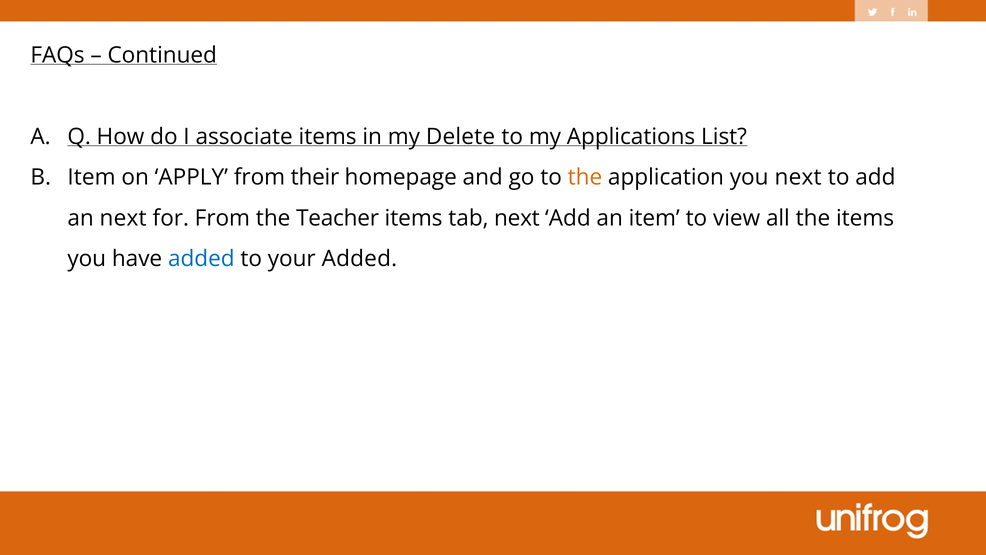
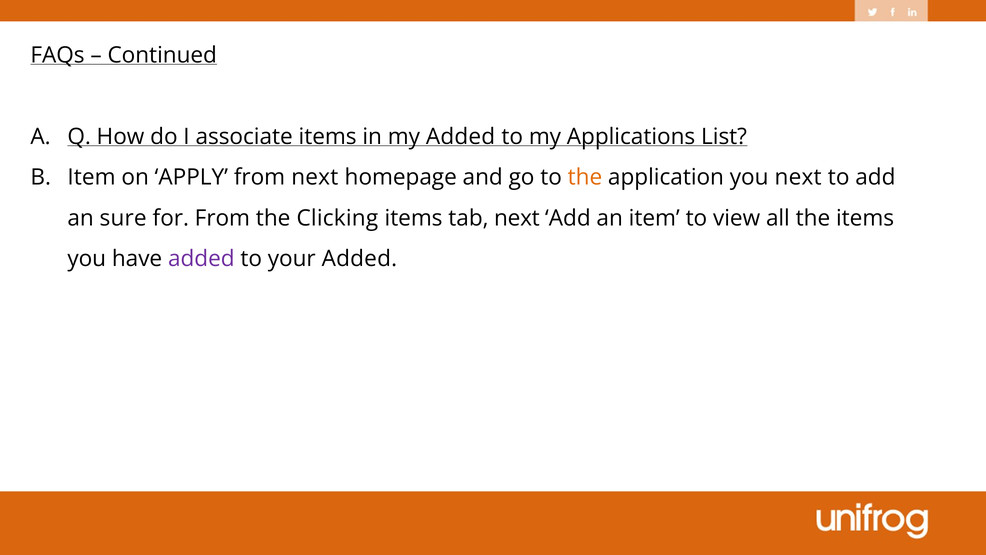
my Delete: Delete -> Added (461, 137)
from their: their -> next (315, 177)
an next: next -> sure (123, 218)
Teacher: Teacher -> Clicking (337, 218)
added colour: blue -> purple (201, 259)
